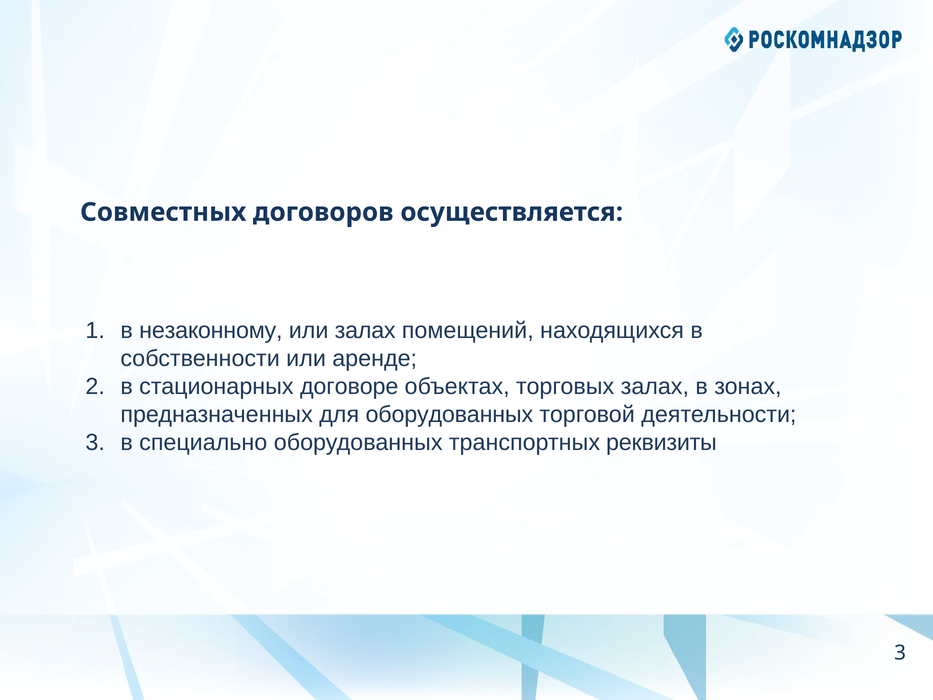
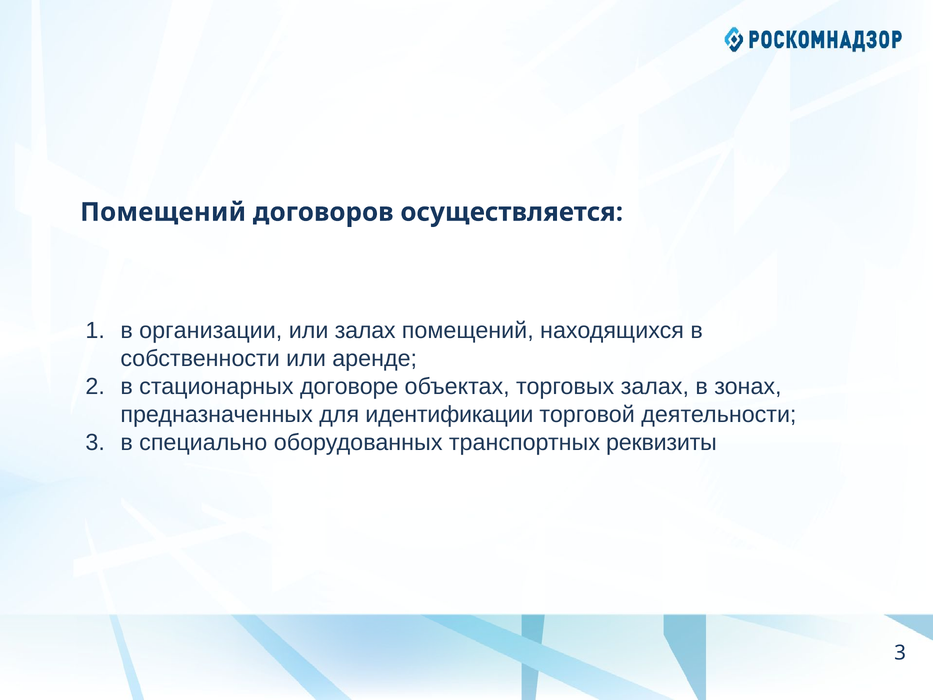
Совместных: Совместных -> Помещений (163, 212)
незаконному: незаконному -> организации (211, 331)
для оборудованных: оборудованных -> идентификации (449, 415)
